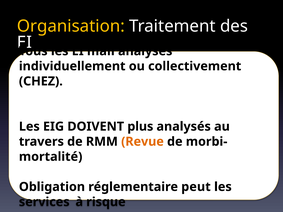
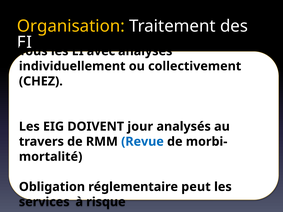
mail: mail -> avec (101, 51)
plus: plus -> jour (140, 127)
Revue colour: orange -> blue (142, 142)
